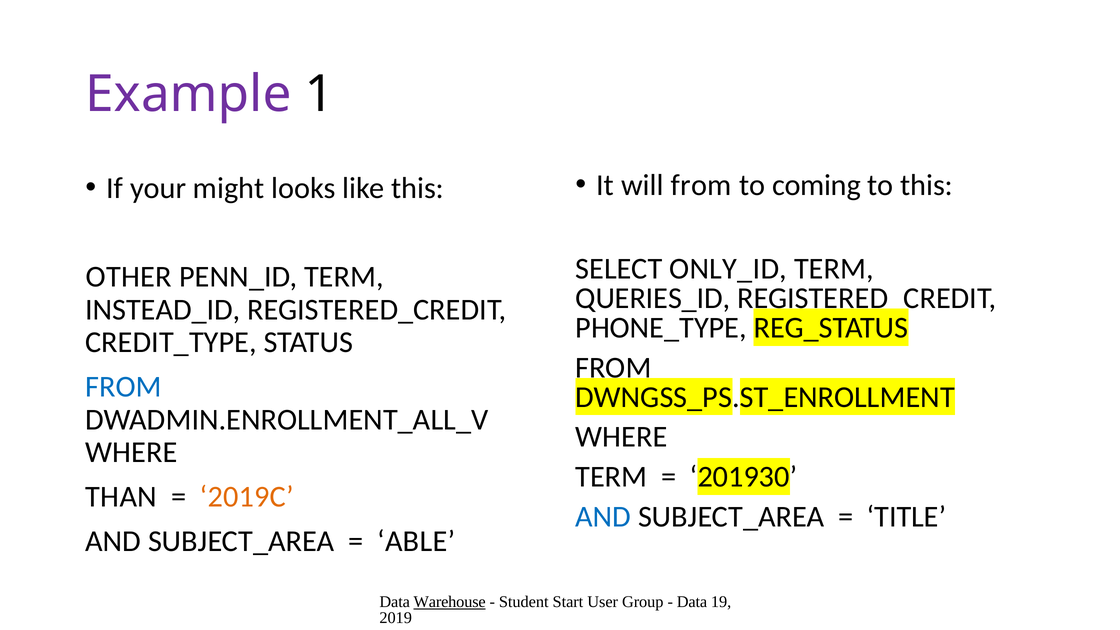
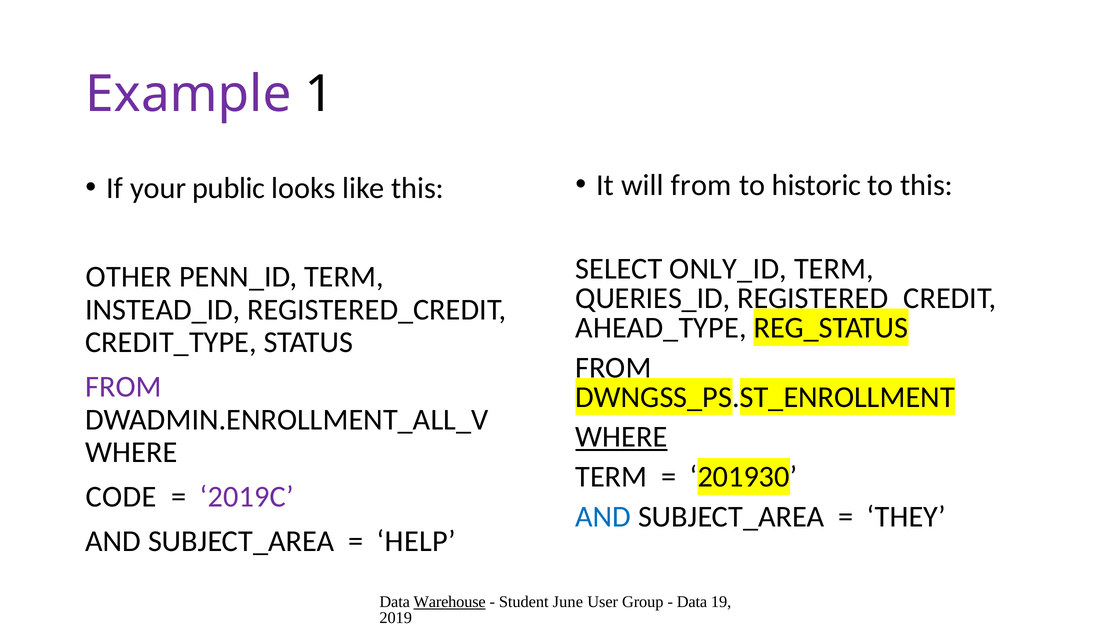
coming: coming -> historic (816, 185)
might: might -> public (229, 188)
PHONE_TYPE: PHONE_TYPE -> AHEAD_TYPE (661, 328)
FROM colour: blue -> purple (123, 387)
WHERE underline: none -> present (621, 437)
THAN: THAN -> CODE (121, 497)
2019C colour: orange -> purple (247, 497)
TITLE: TITLE -> THEY (906, 517)
ABLE: ABLE -> HELP (416, 541)
Start: Start -> June (568, 602)
